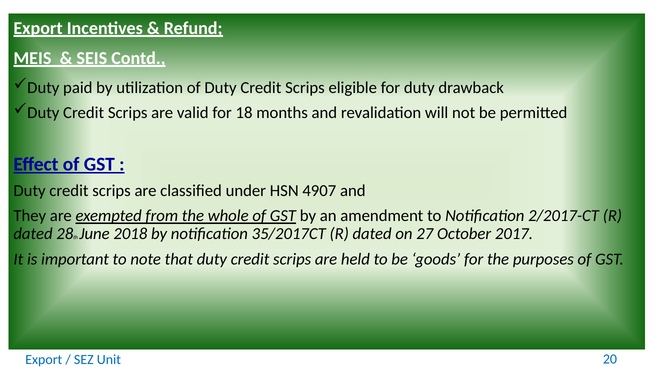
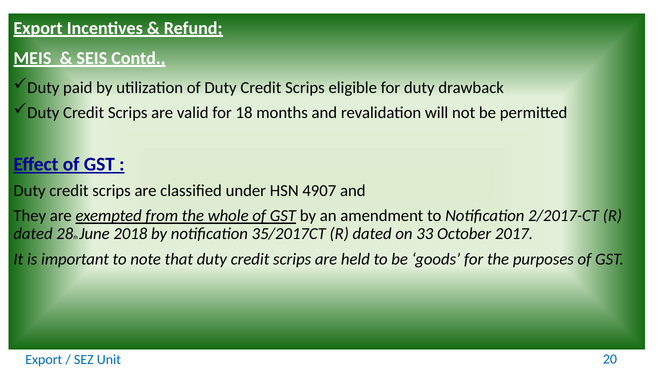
27: 27 -> 33 (425, 234)
